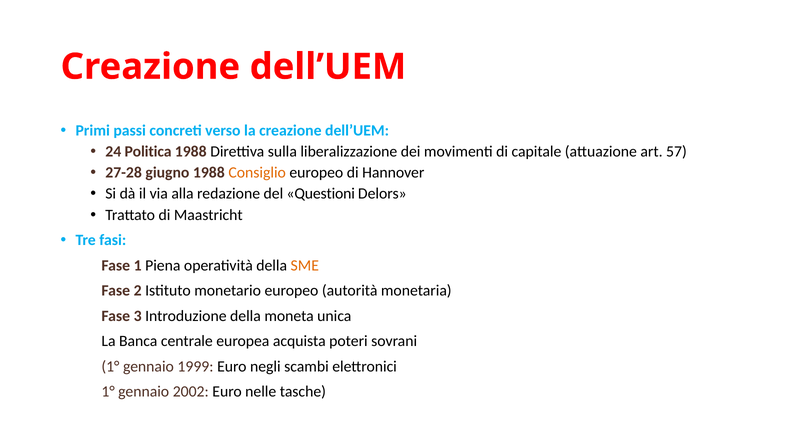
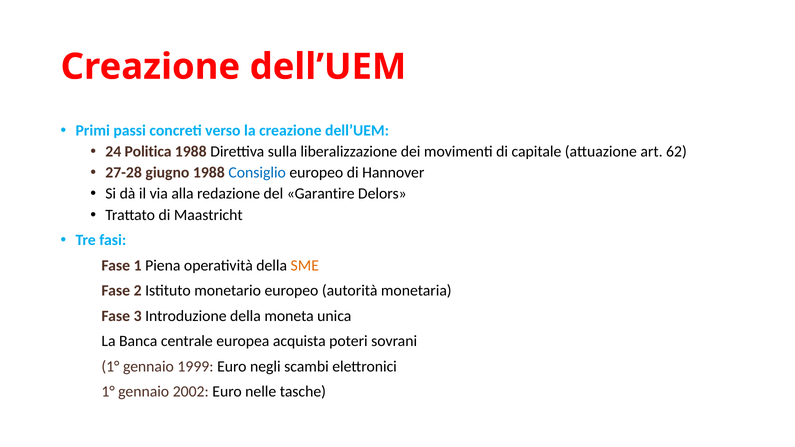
57: 57 -> 62 (676, 152)
Consiglio colour: orange -> blue (257, 173)
Questioni: Questioni -> Garantire (321, 194)
